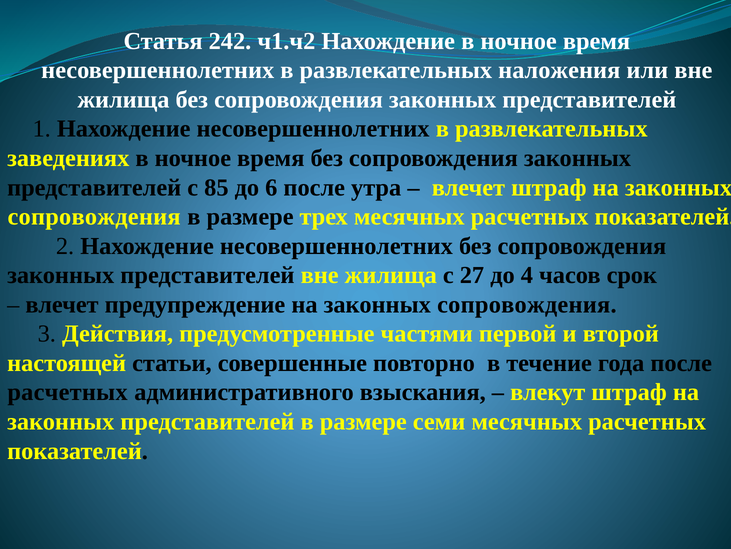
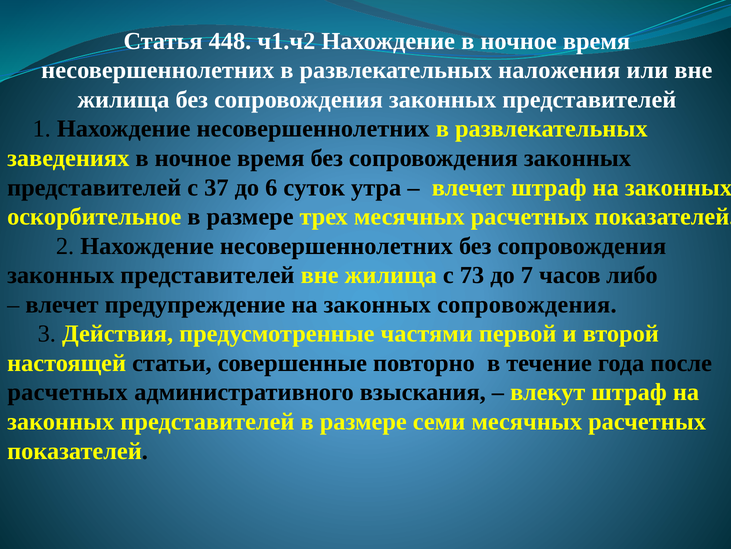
242: 242 -> 448 (230, 41)
85: 85 -> 37 (216, 187)
6 после: после -> суток (314, 187)
сопровождения: сопровождения -> оскорбительное (94, 216)
27: 27 -> 73 (472, 275)
4: 4 -> 7 (527, 275)
срок: срок -> либо (632, 275)
